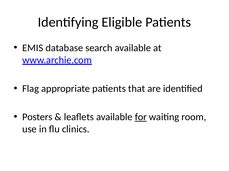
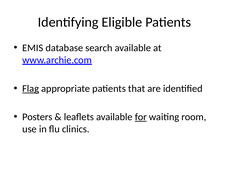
Flag underline: none -> present (31, 89)
